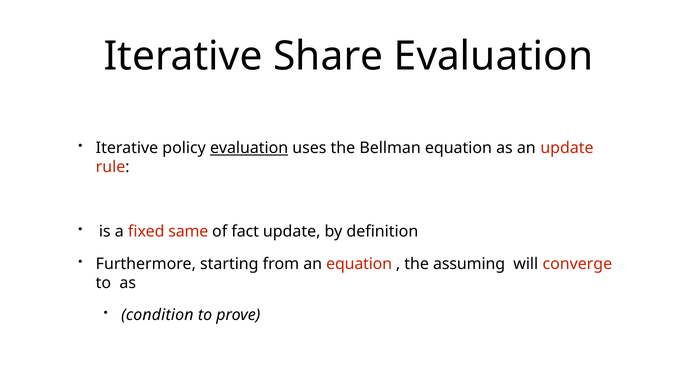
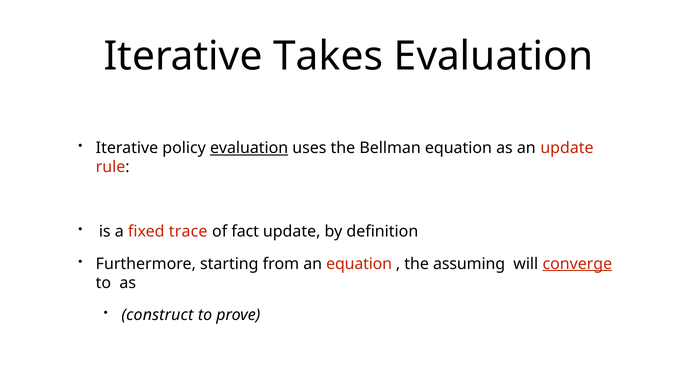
Share: Share -> Takes (328, 56)
same: same -> trace (188, 232)
converge underline: none -> present (577, 264)
condition: condition -> construct (157, 315)
